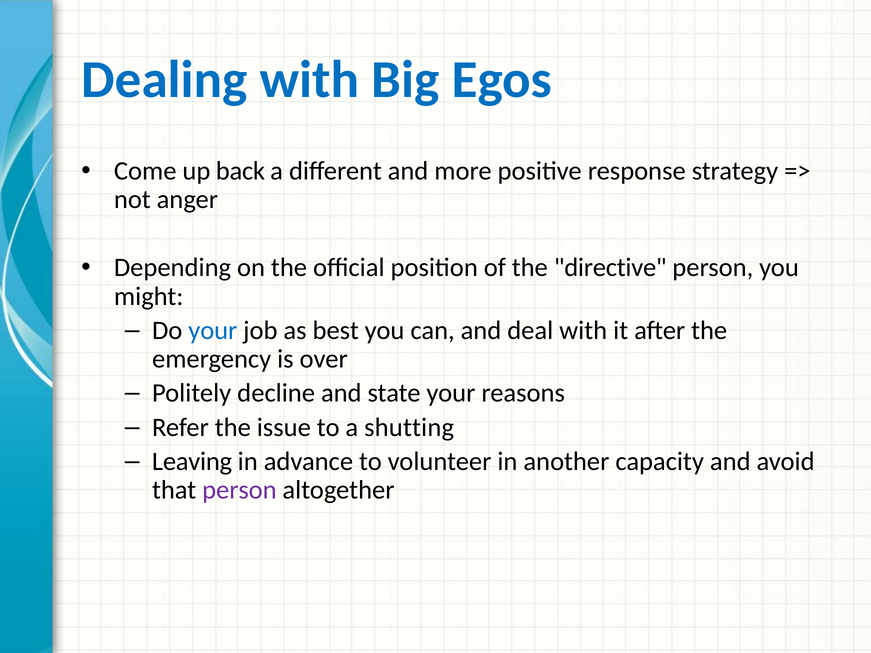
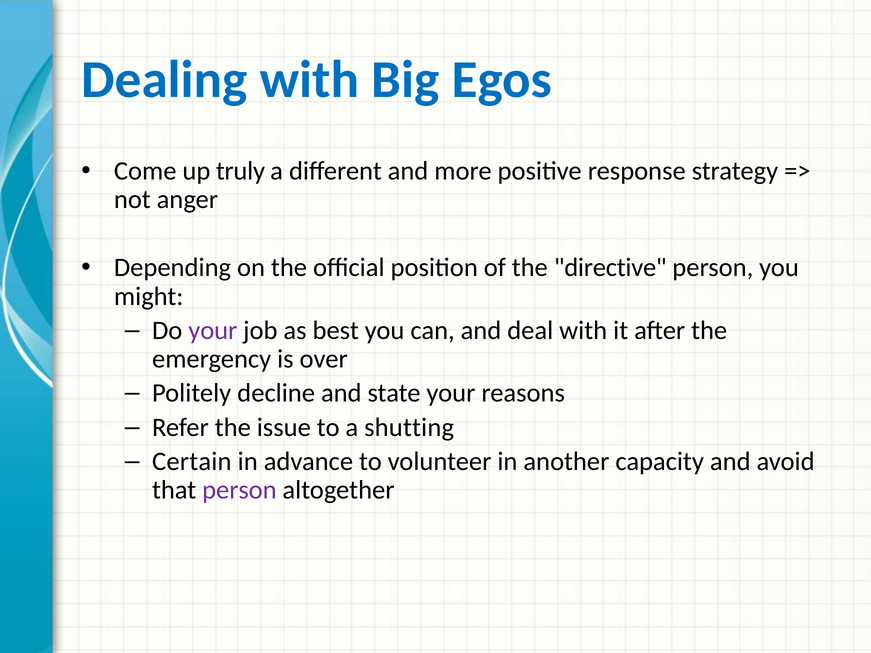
back: back -> truly (240, 171)
your colour: blue -> purple (213, 331)
Leaving: Leaving -> Certain (192, 461)
